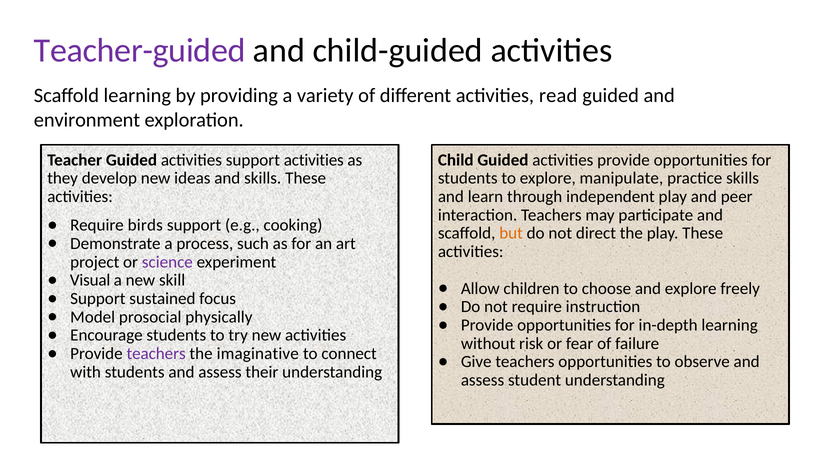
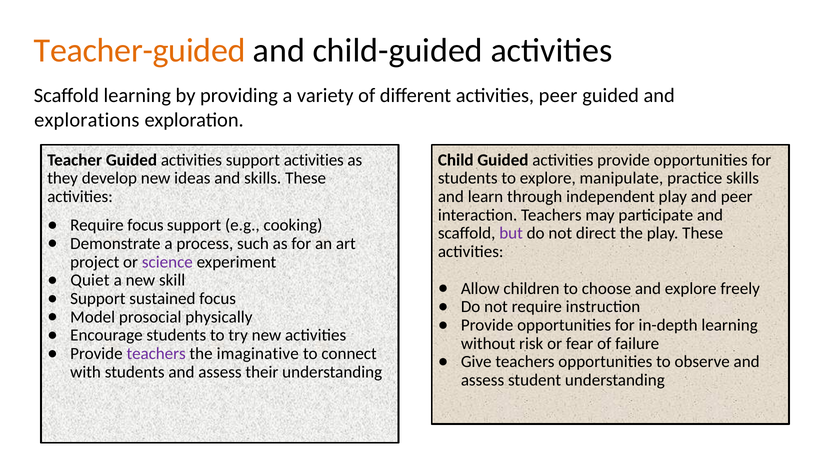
Teacher-guided colour: purple -> orange (140, 50)
activities read: read -> peer (558, 96)
environment: environment -> explorations (87, 120)
Require birds: birds -> focus (145, 225)
but colour: orange -> purple (511, 234)
Visual: Visual -> Quiet (90, 281)
